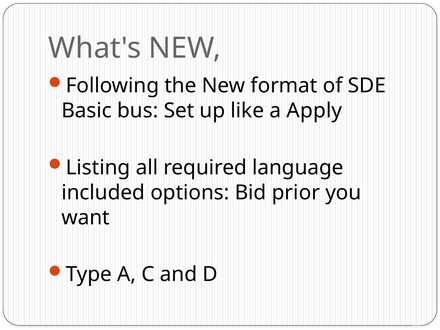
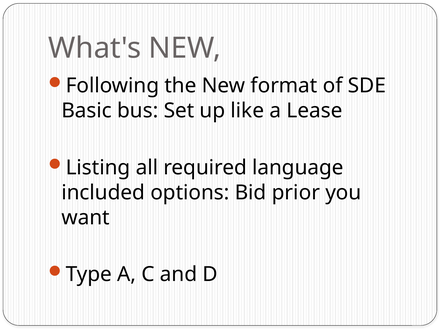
Apply: Apply -> Lease (315, 111)
